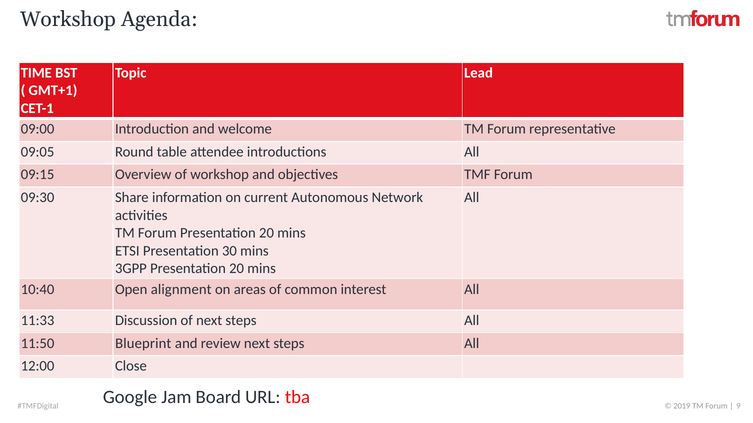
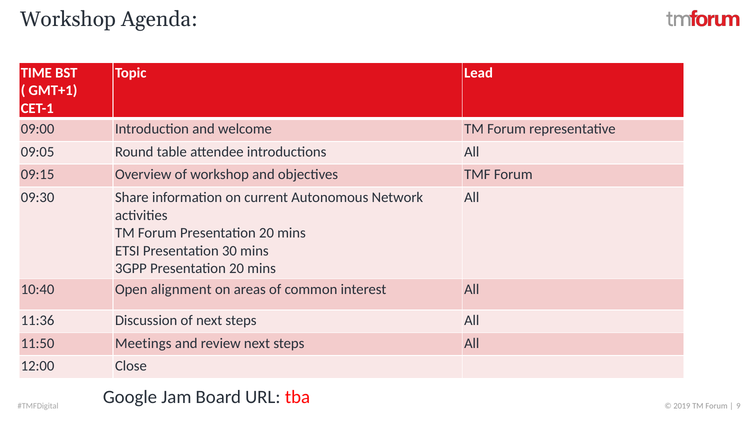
11:33: 11:33 -> 11:36 (38, 321)
Blueprint: Blueprint -> Meetings (143, 344)
